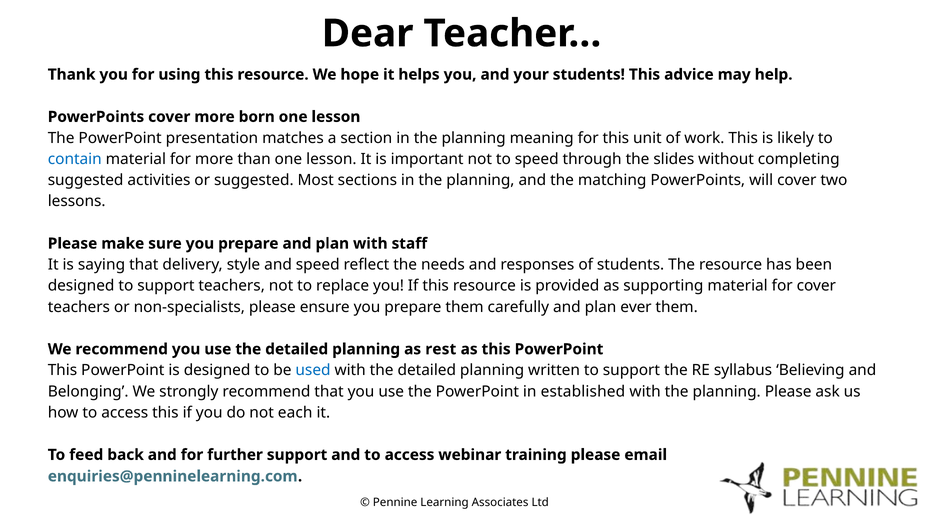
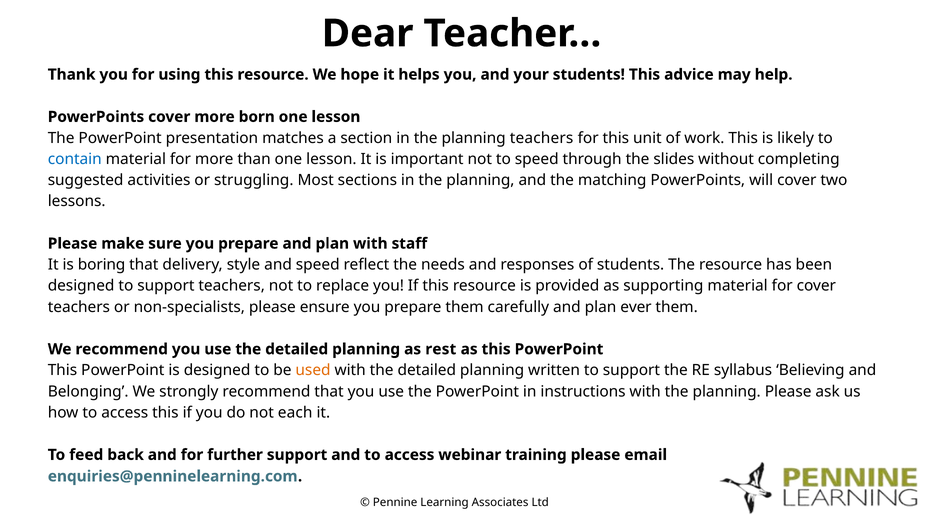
planning meaning: meaning -> teachers (542, 138)
or suggested: suggested -> struggling (254, 180)
saying: saying -> boring (102, 265)
used colour: blue -> orange (313, 370)
established: established -> instructions (583, 391)
